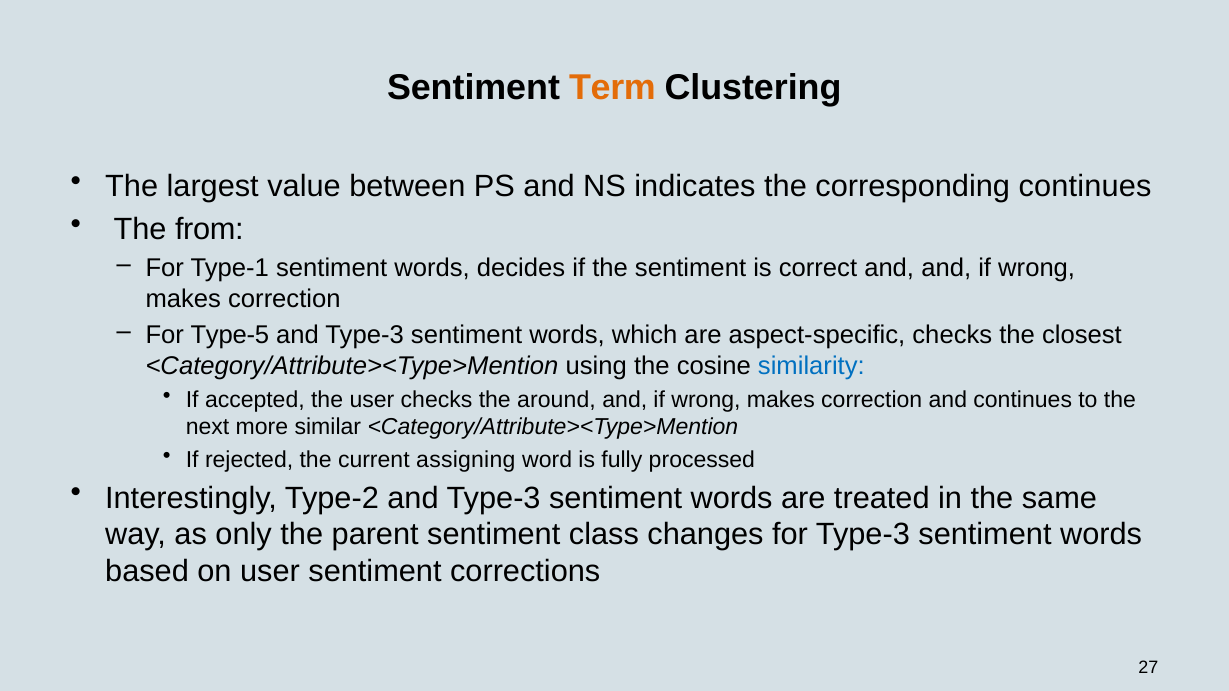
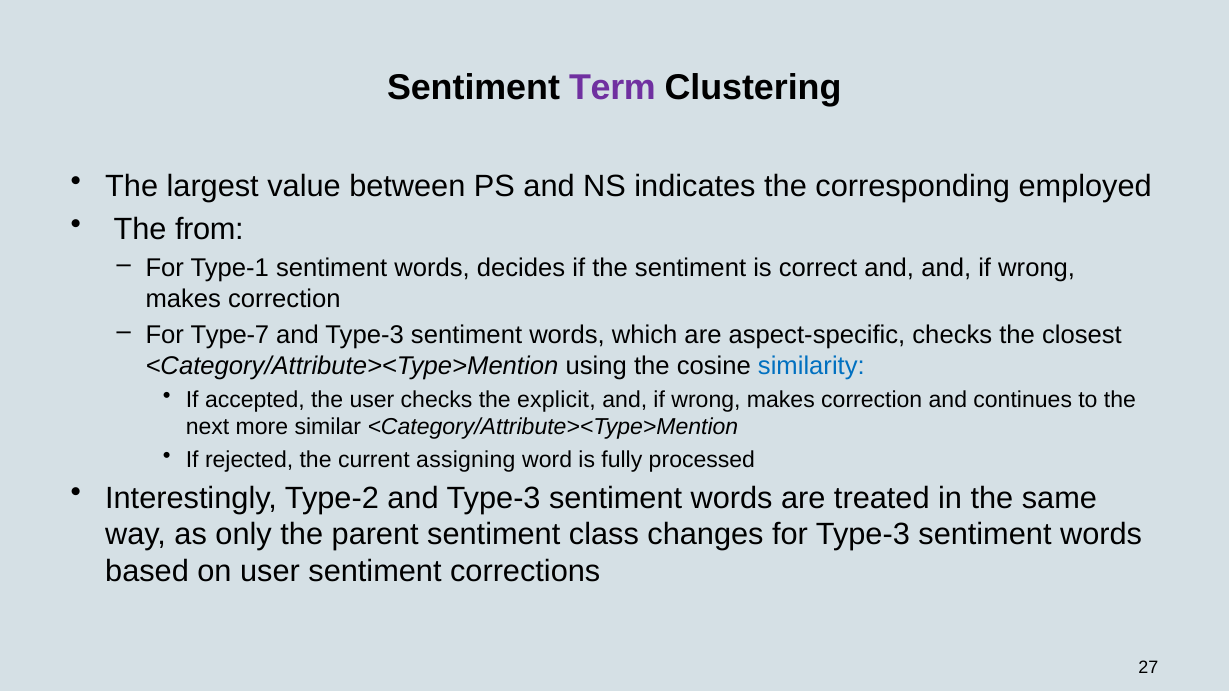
Term colour: orange -> purple (612, 88)
corresponding continues: continues -> employed (1085, 187)
Type-5: Type-5 -> Type-7 (230, 335)
around: around -> explicit (556, 400)
